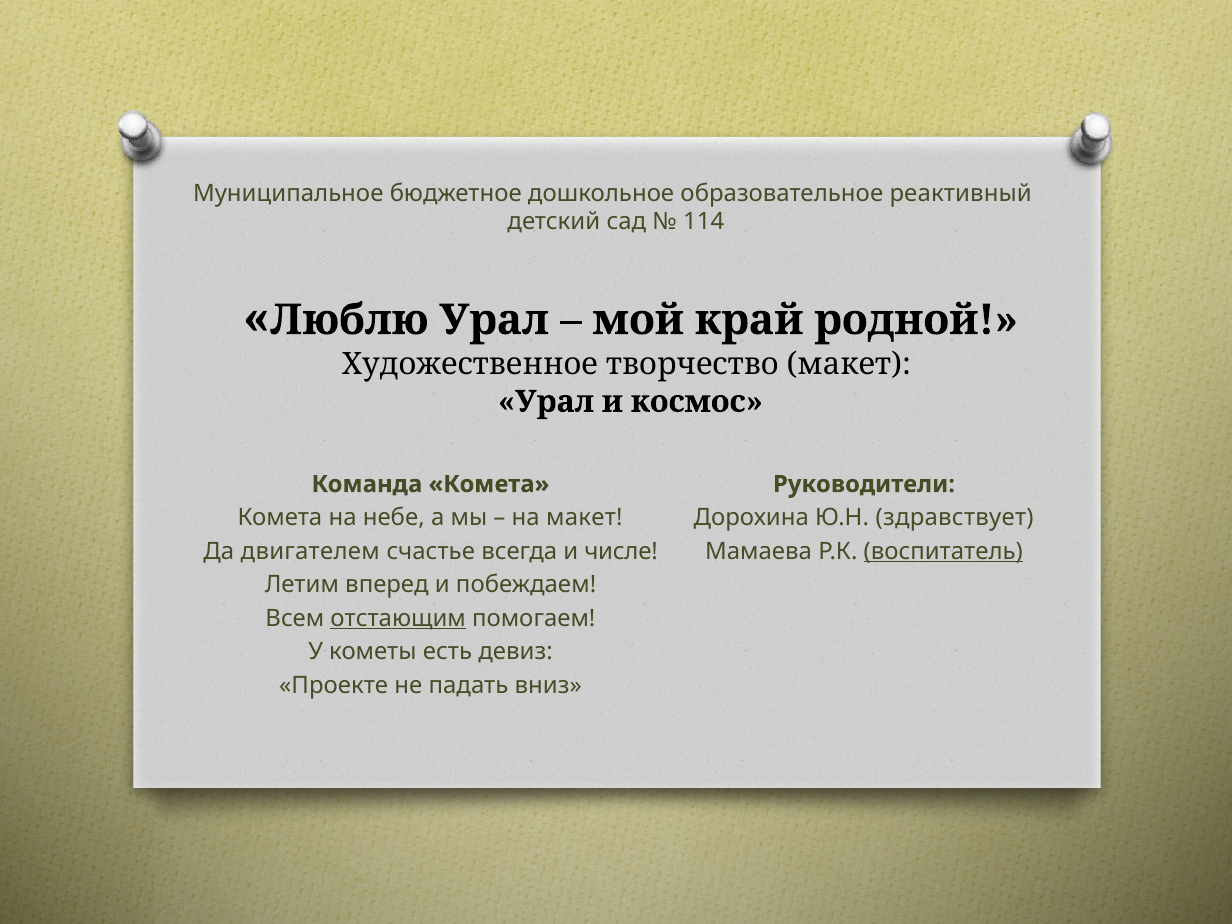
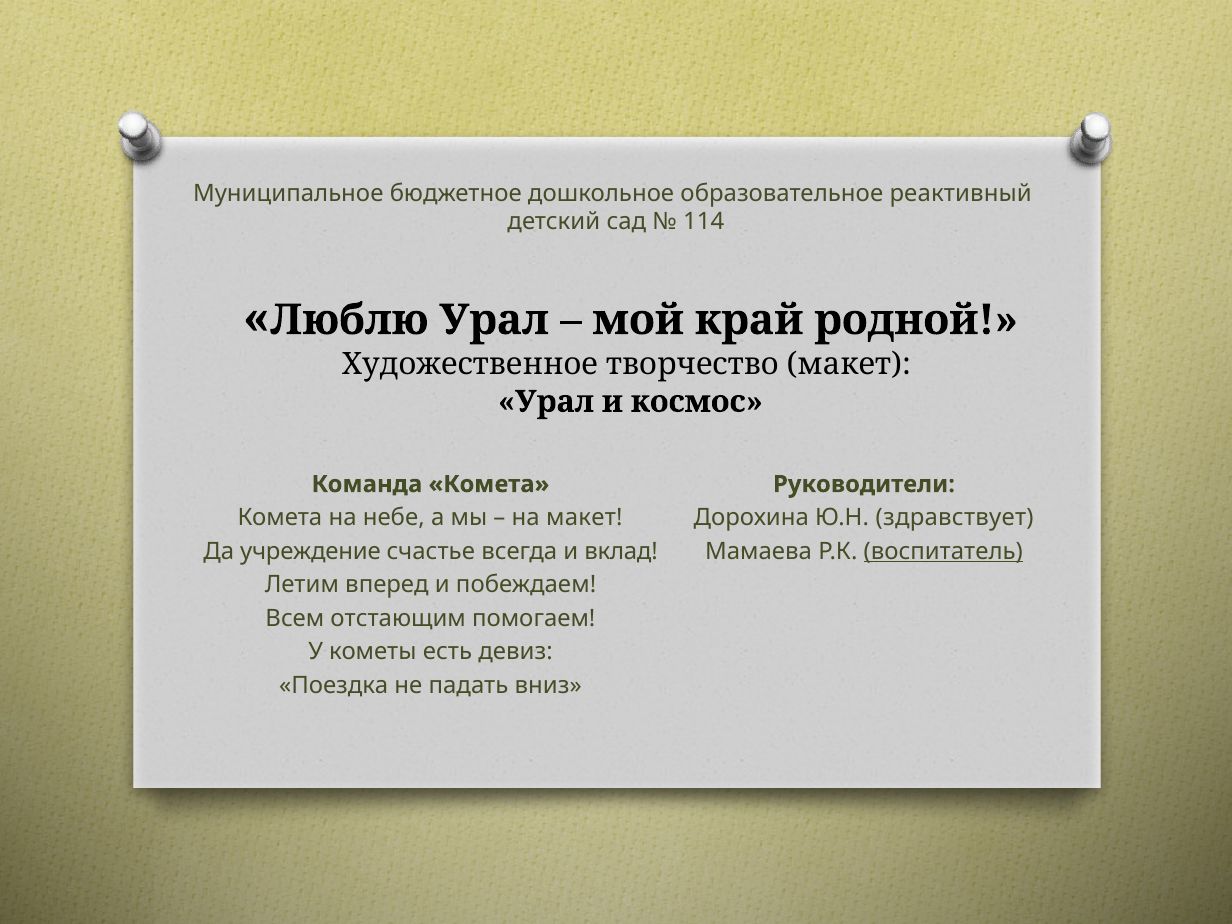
двигателем: двигателем -> учреждение (310, 551)
числе: числе -> вклад (621, 551)
отстающим underline: present -> none (398, 618)
Проекте: Проекте -> Поездка (334, 686)
